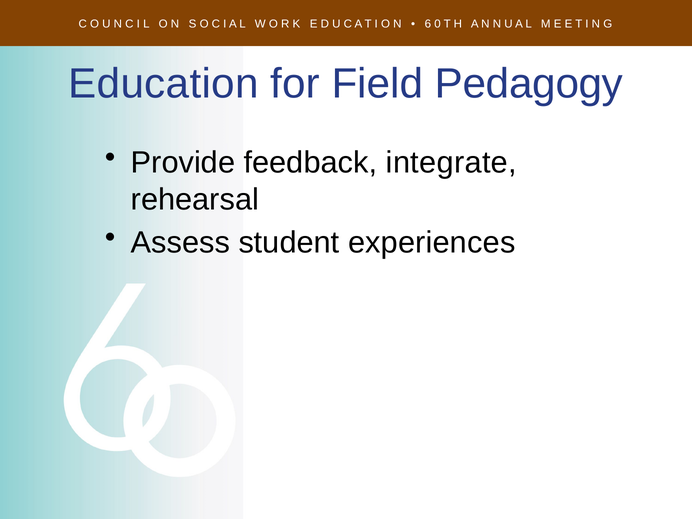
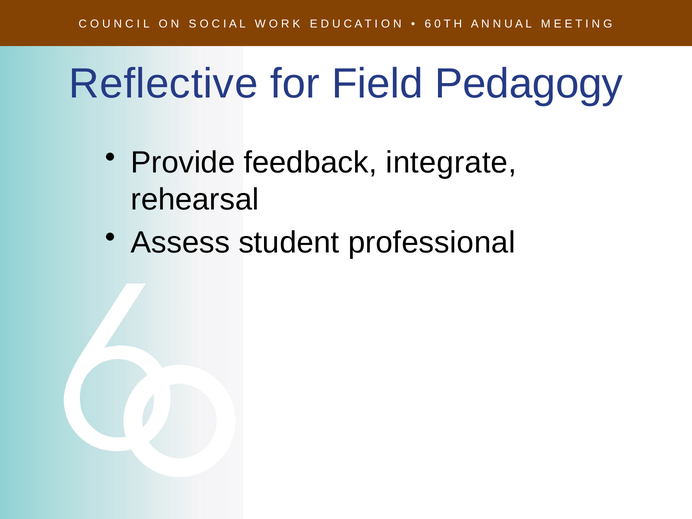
Education: Education -> Reflective (163, 84)
experiences: experiences -> professional (432, 242)
